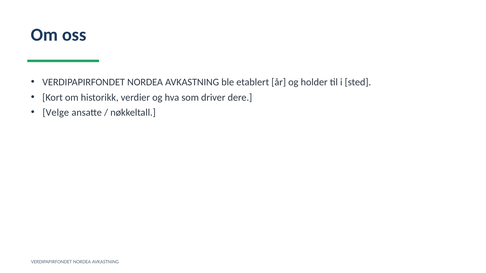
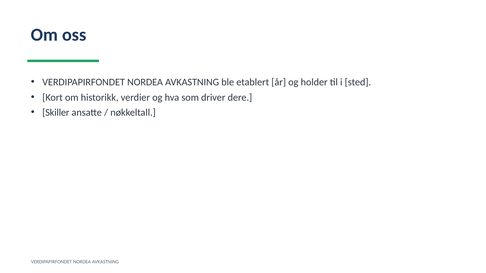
Velge: Velge -> Skiller (56, 113)
